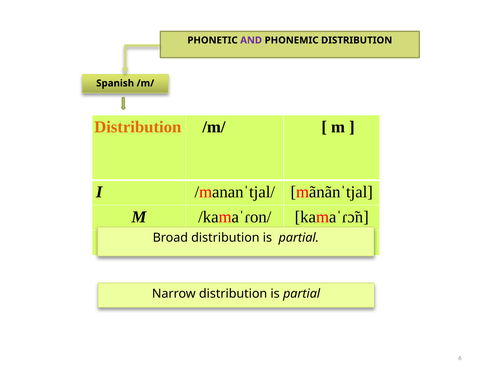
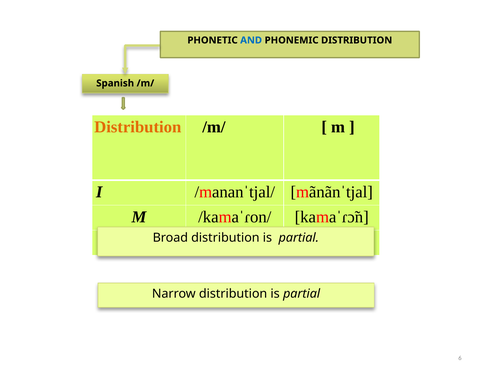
AND colour: purple -> blue (251, 40)
